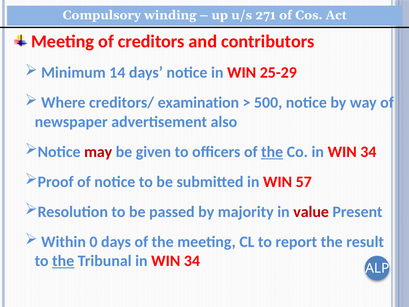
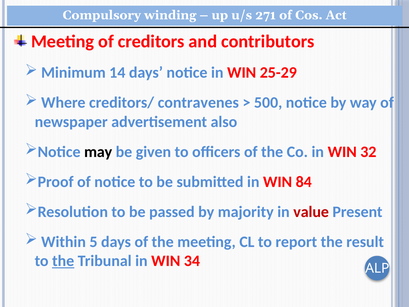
examination: examination -> contravenes (198, 103)
may colour: red -> black (98, 152)
the underline: present -> none (272, 152)
Co in WIN 34: 34 -> 32 (368, 152)
57: 57 -> 84 (304, 182)
0: 0 -> 5 (93, 242)
